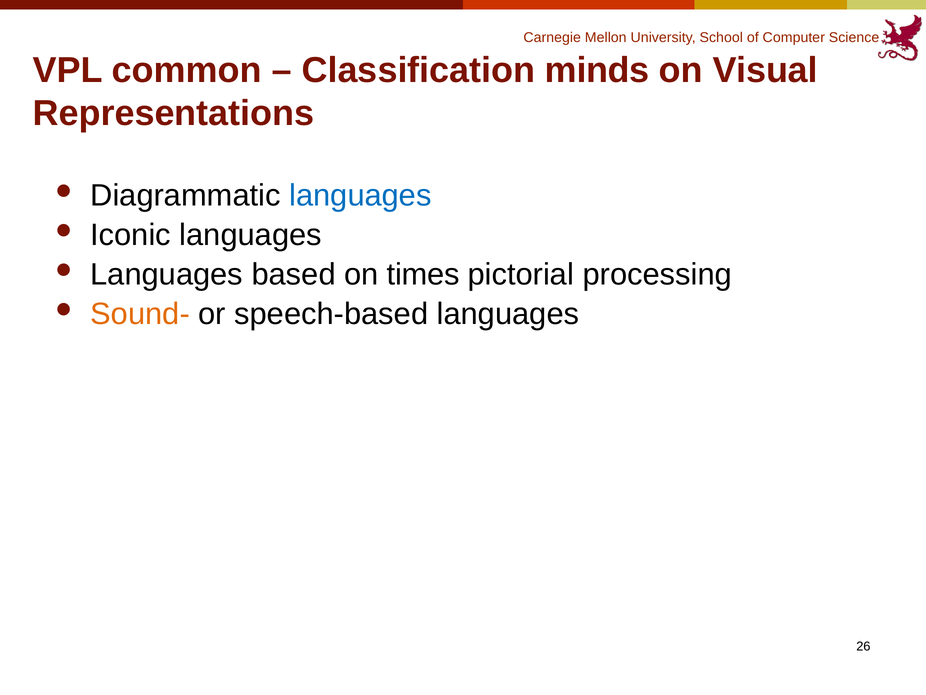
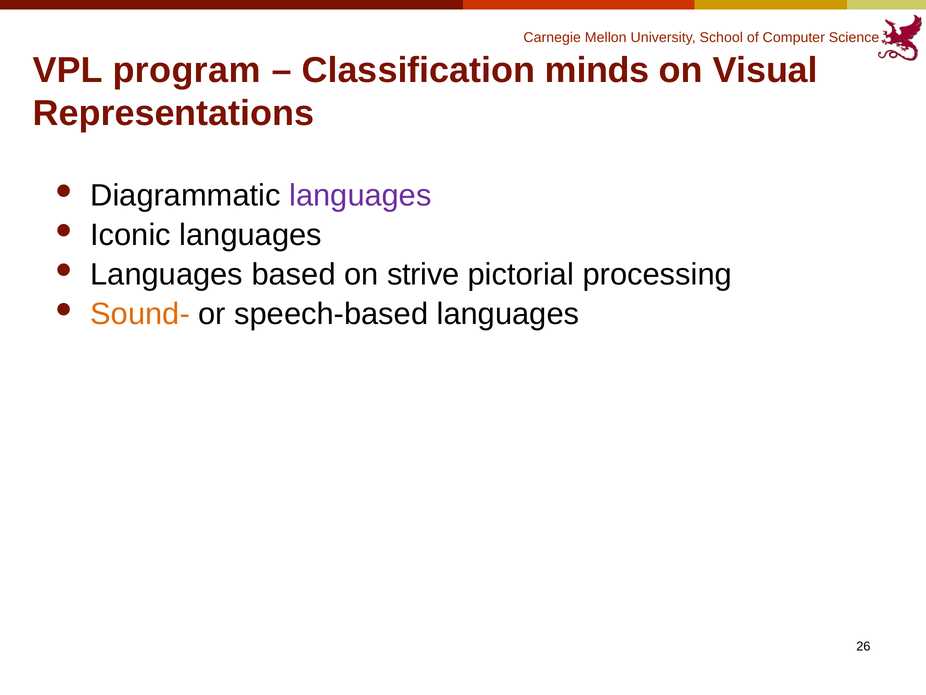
common: common -> program (187, 70)
languages colour: blue -> purple (360, 195)
times: times -> strive (423, 274)
